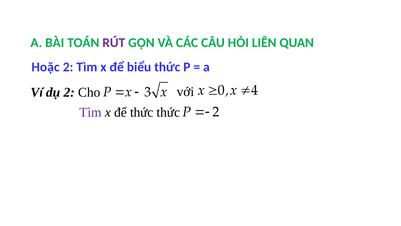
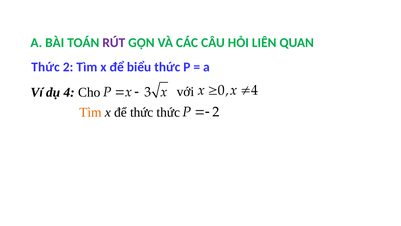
Hoặc: Hoặc -> Thức (46, 67)
dụ 2: 2 -> 4 (69, 92)
Tìm colour: purple -> orange (90, 112)
